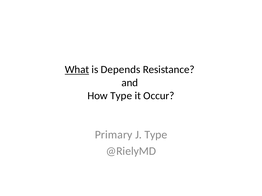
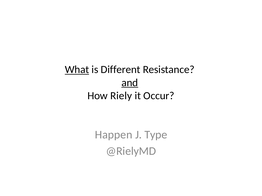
Depends: Depends -> Different (121, 70)
and underline: none -> present (130, 83)
How Type: Type -> Riely (121, 96)
Primary: Primary -> Happen (114, 135)
